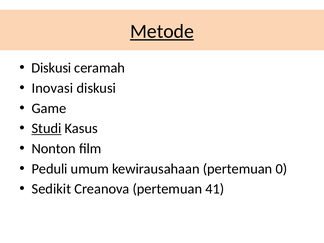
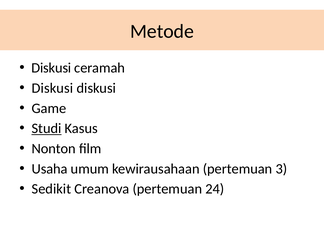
Metode underline: present -> none (162, 31)
Inovasi: Inovasi -> Diskusi (52, 88)
Peduli: Peduli -> Usaha (50, 169)
0: 0 -> 3 (281, 169)
41: 41 -> 24 (215, 189)
